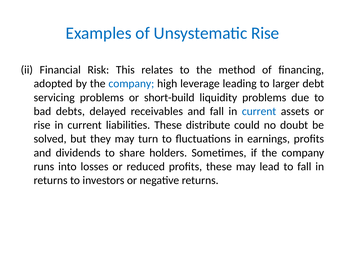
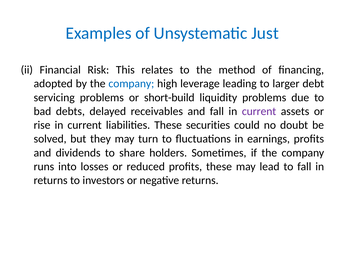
Unsystematic Rise: Rise -> Just (265, 33)
current colour: blue -> purple (259, 111)
distribute: distribute -> securities (208, 125)
